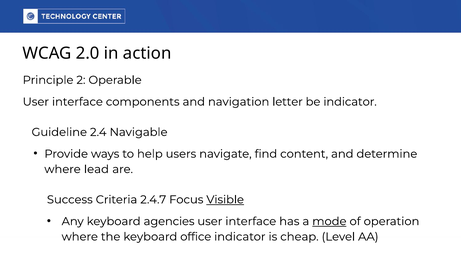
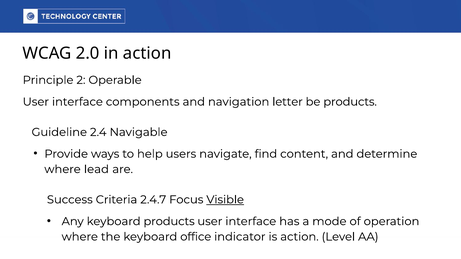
be indicator: indicator -> products (350, 102)
keyboard agencies: agencies -> products (169, 222)
mode underline: present -> none (329, 222)
is cheap: cheap -> action (299, 237)
